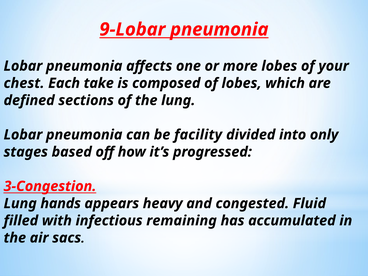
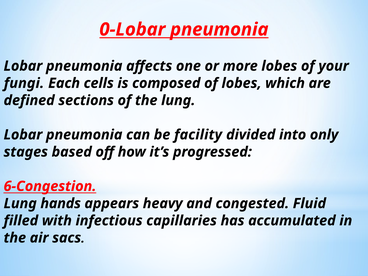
9-Lobar: 9-Lobar -> 0-Lobar (132, 29)
chest: chest -> fungi (24, 83)
take: take -> cells (99, 83)
3-Congestion: 3-Congestion -> 6-Congestion (50, 186)
remaining: remaining -> capillaries (182, 221)
